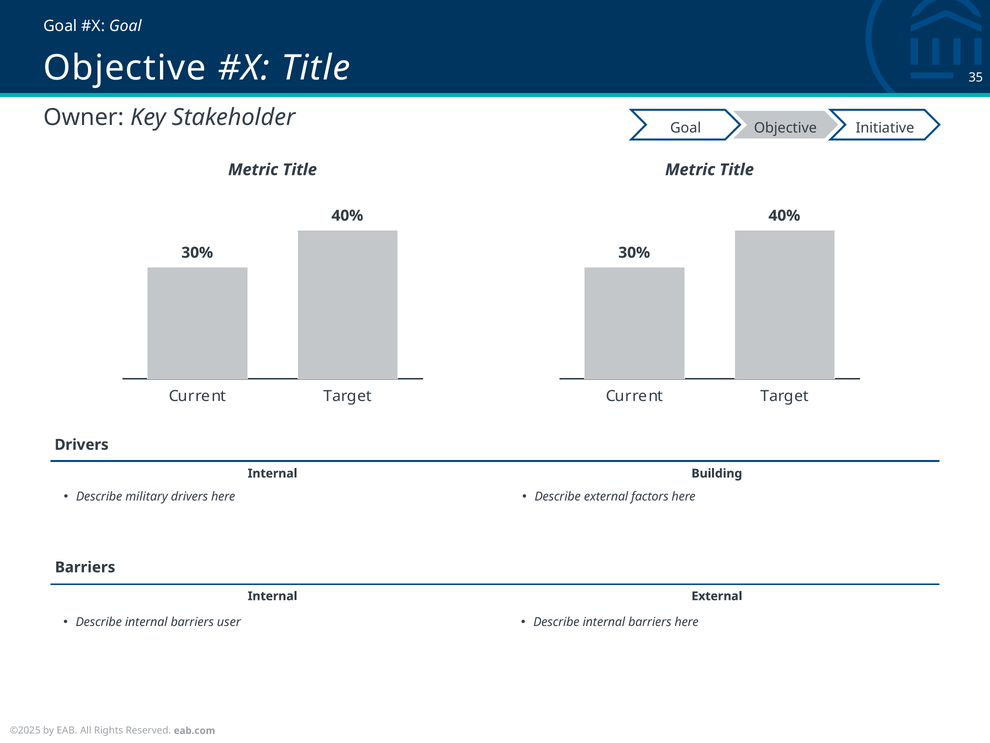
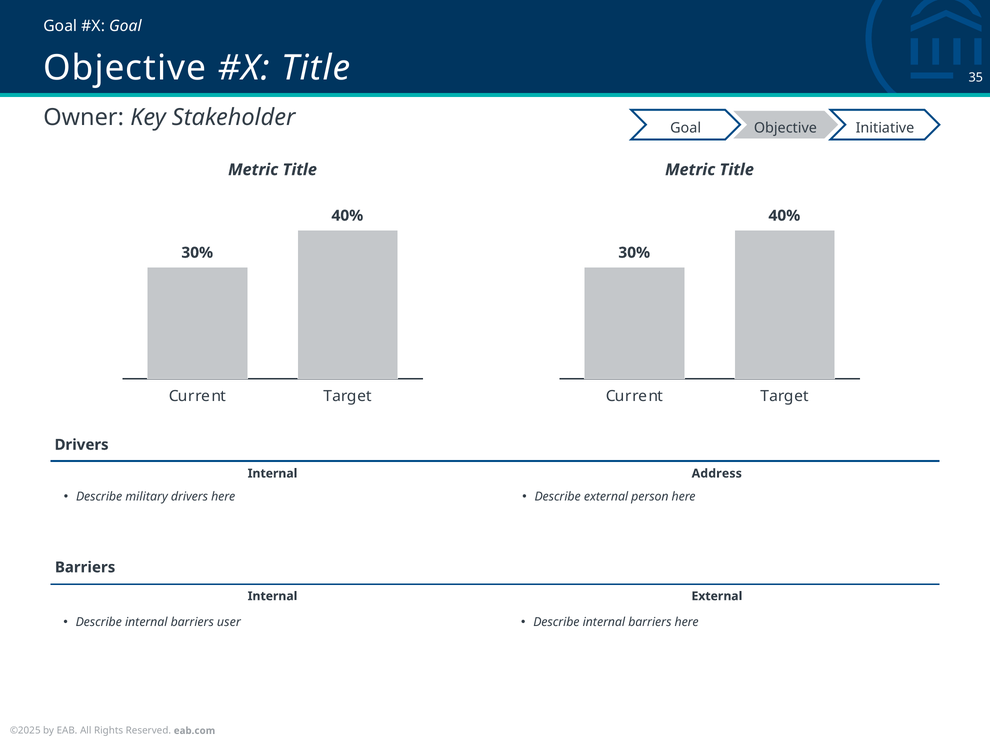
Building: Building -> Address (717, 473)
factors: factors -> person (650, 496)
